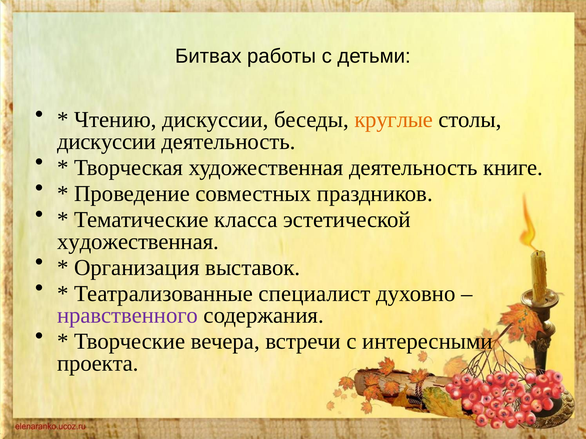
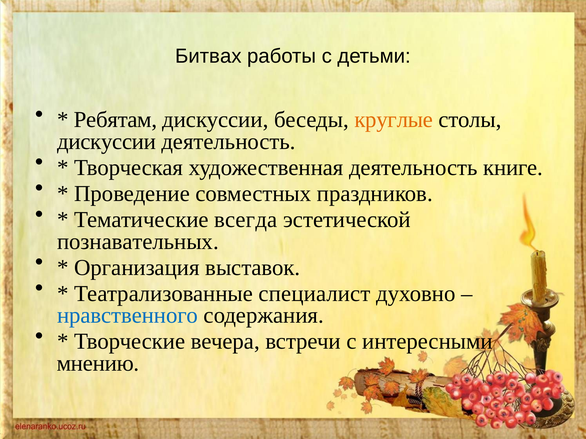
Чтению: Чтению -> Ребятам (115, 120)
класса: класса -> всегда (246, 220)
художественная: художественная -> познавательных (138, 242)
нравственного colour: purple -> blue (128, 316)
проекта: проекта -> мнению (98, 364)
